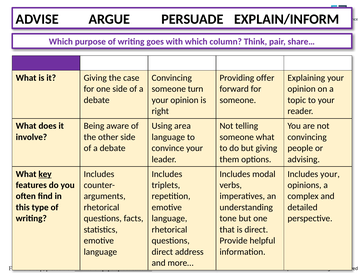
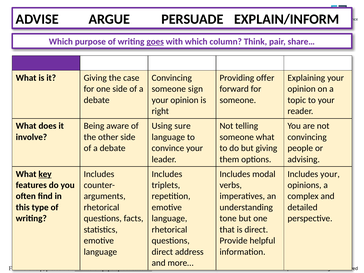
goes underline: none -> present (155, 42)
turn: turn -> sign (195, 89)
area: area -> sure (183, 126)
